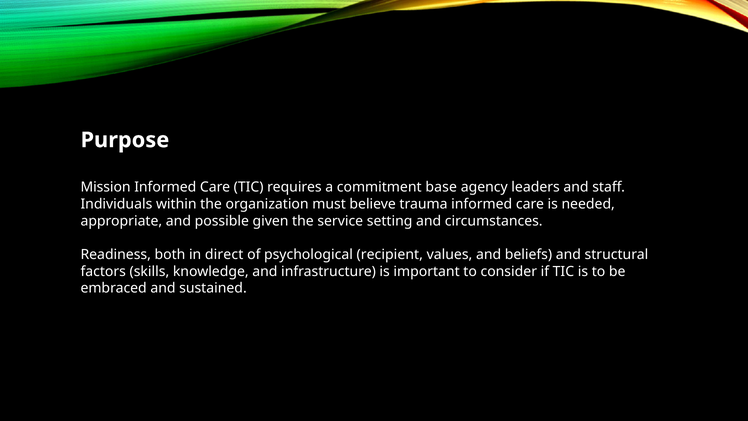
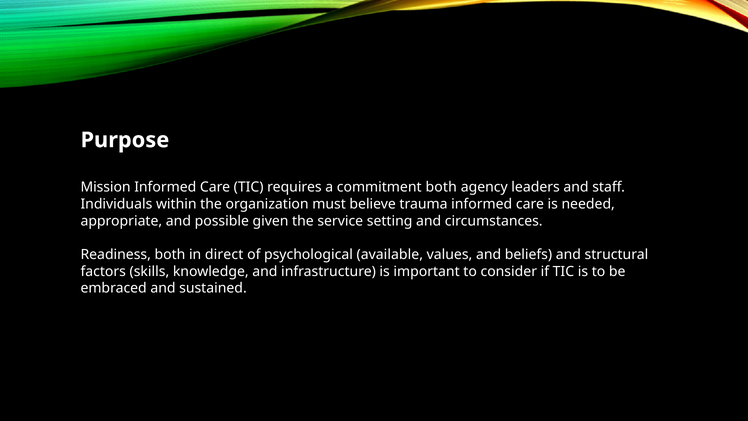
commitment base: base -> both (441, 187)
recipient: recipient -> available (390, 254)
